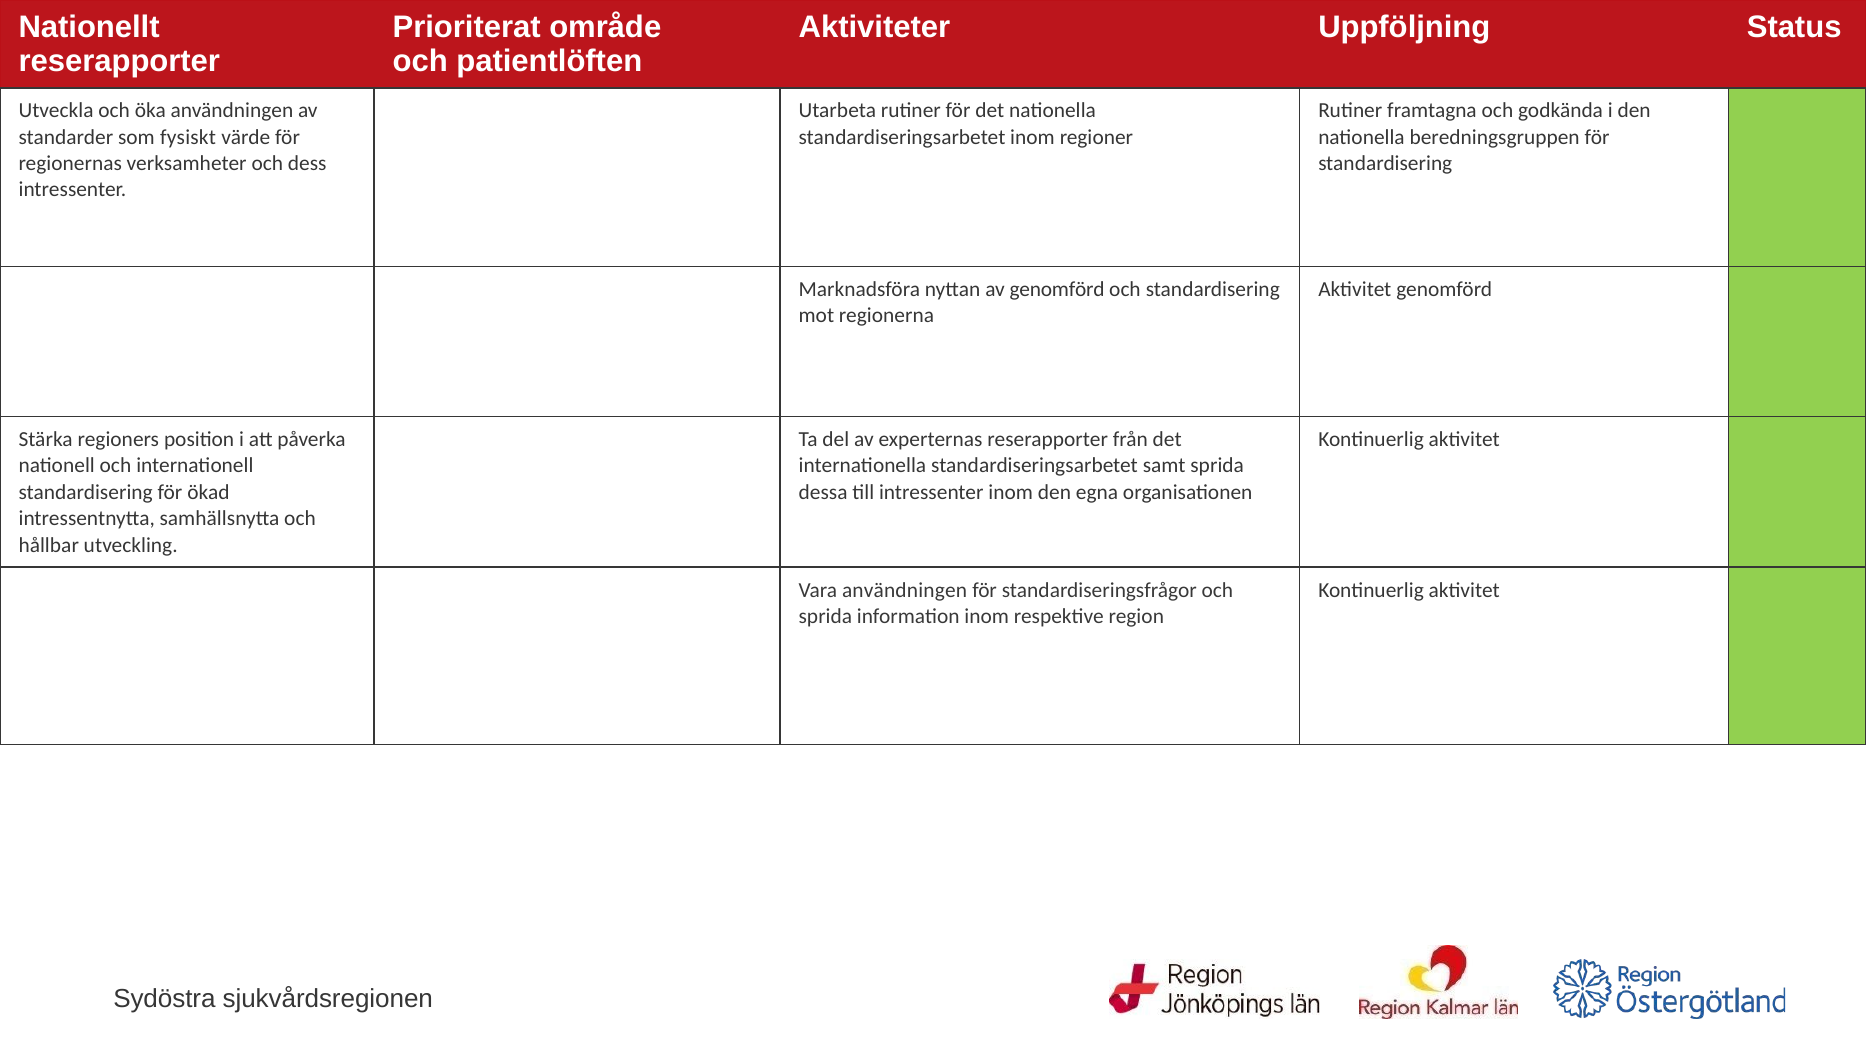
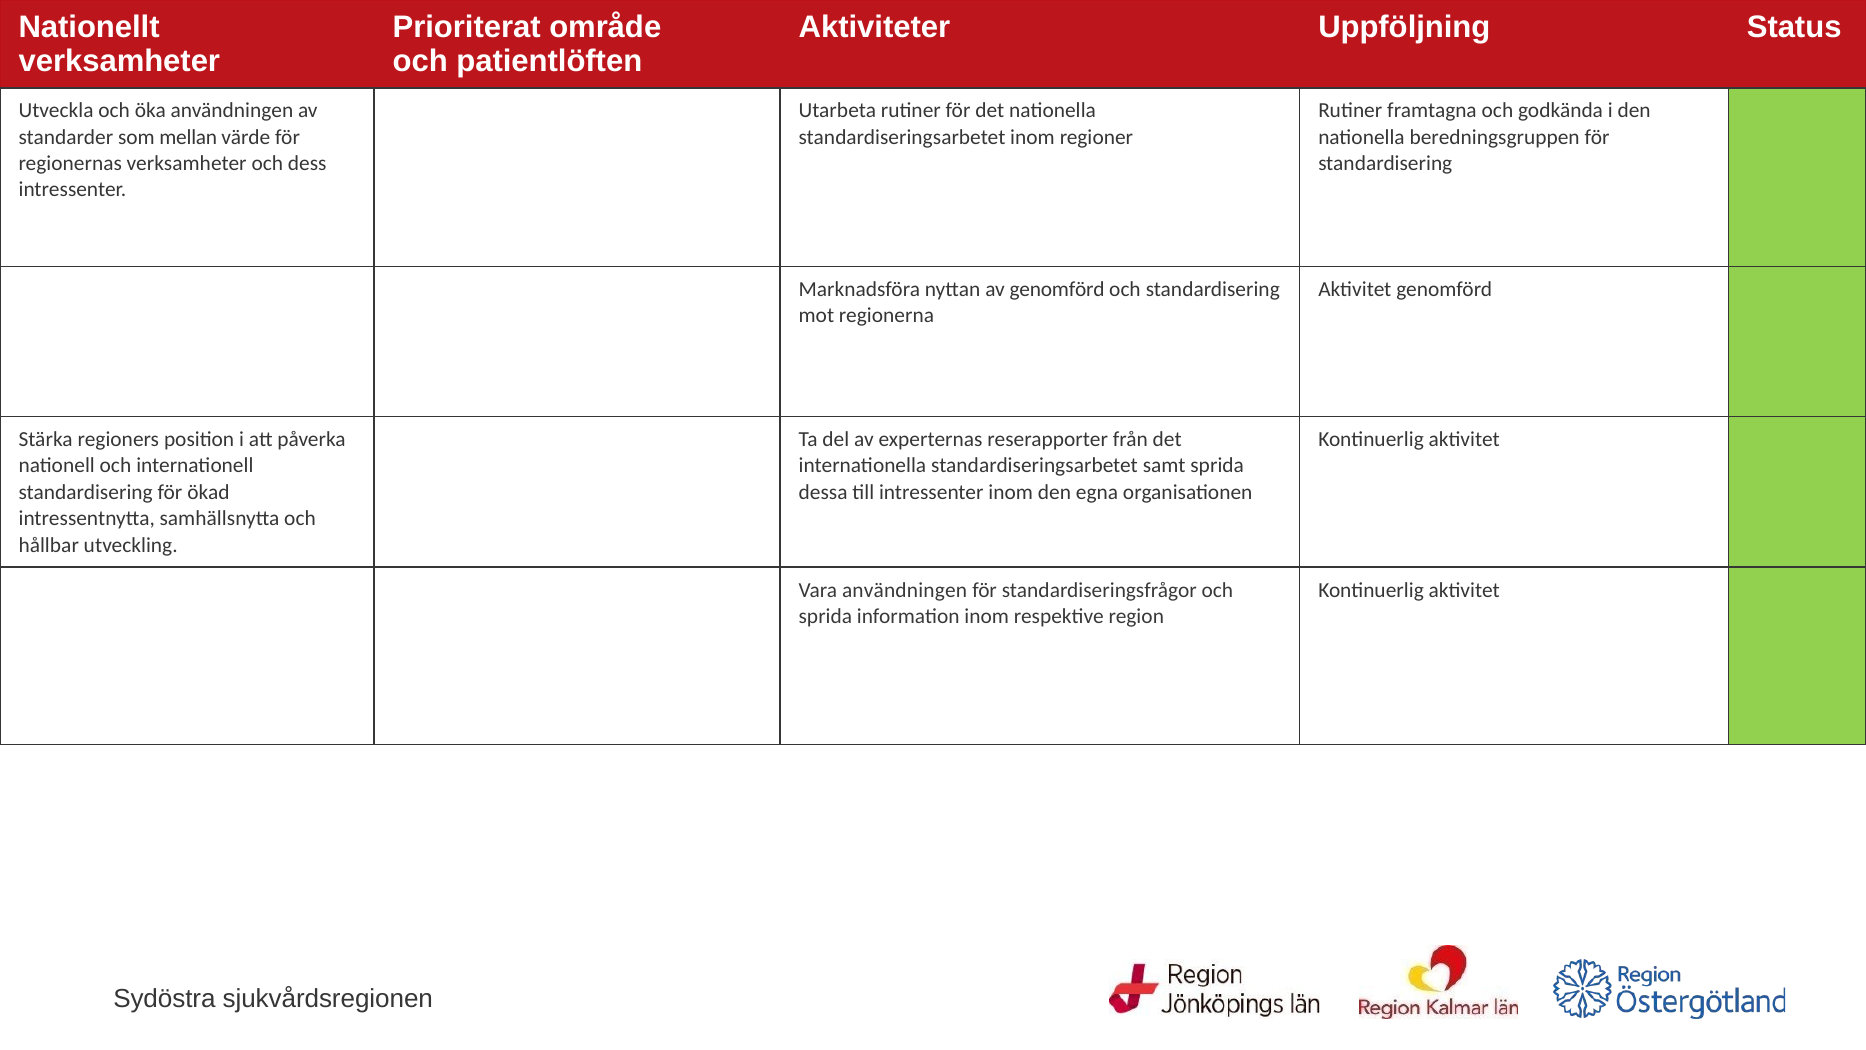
reserapporter: reserapporter -> verksamheter (119, 62)
fysiskt: fysiskt -> mellan (188, 137)
